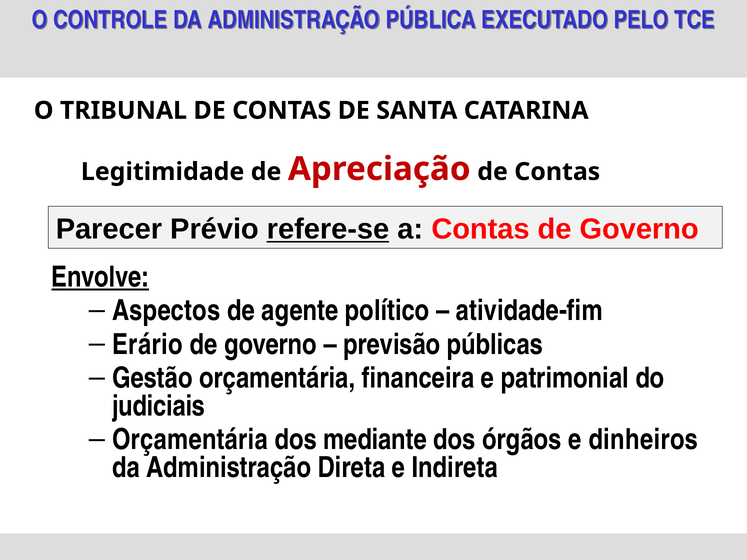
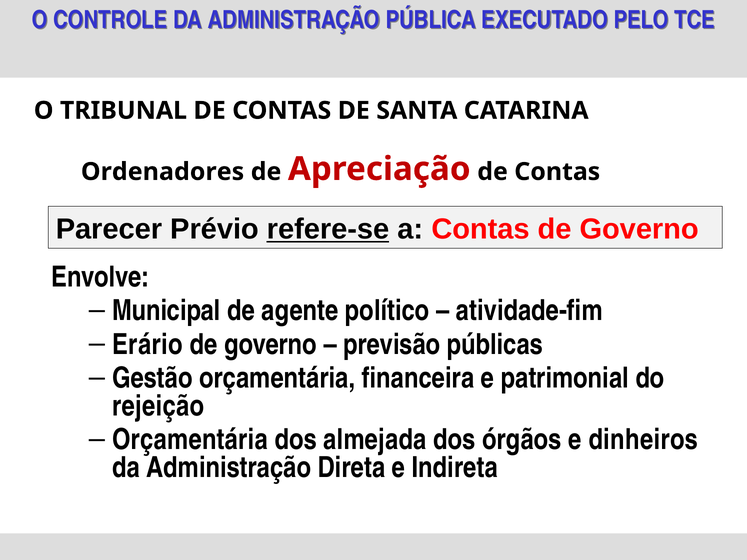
Legitimidade: Legitimidade -> Ordenadores (163, 172)
Envolve underline: present -> none (100, 277)
Aspectos: Aspectos -> Municipal (166, 311)
judiciais: judiciais -> rejeição (158, 406)
mediante: mediante -> almejada (375, 440)
